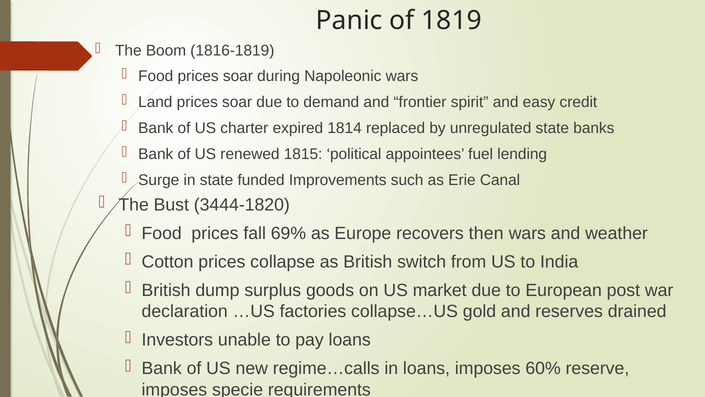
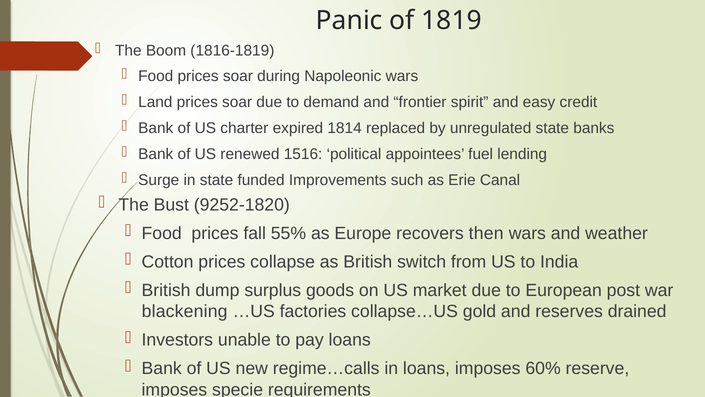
1815: 1815 -> 1516 (303, 154)
3444-1820: 3444-1820 -> 9252-1820 (242, 205)
69%: 69% -> 55% (288, 233)
declaration: declaration -> blackening (185, 311)
